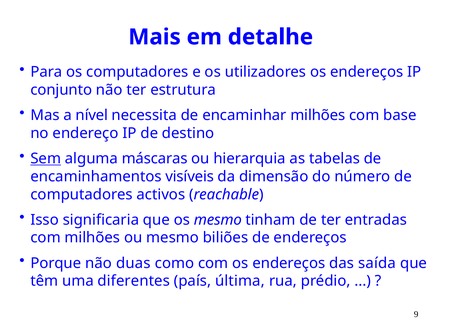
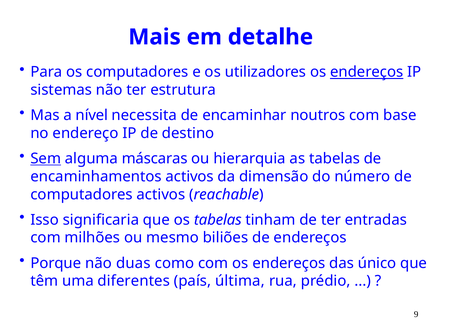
endereços underline: none -> present (367, 72)
conjunto: conjunto -> sistemas (61, 90)
encaminhar milhões: milhões -> noutros (318, 116)
encaminhamentos visíveis: visíveis -> activos (190, 177)
os mesmo: mesmo -> tabelas (218, 220)
saída: saída -> único (377, 264)
